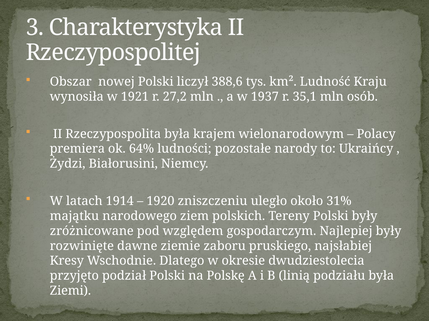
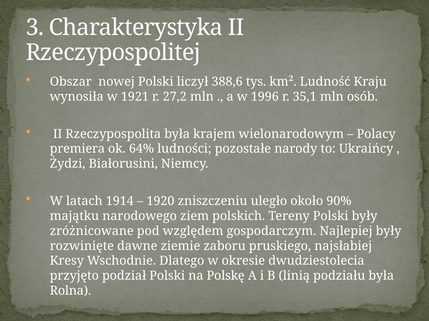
1937: 1937 -> 1996 (265, 97)
31%: 31% -> 90% (339, 201)
Ziemi: Ziemi -> Rolna (70, 292)
